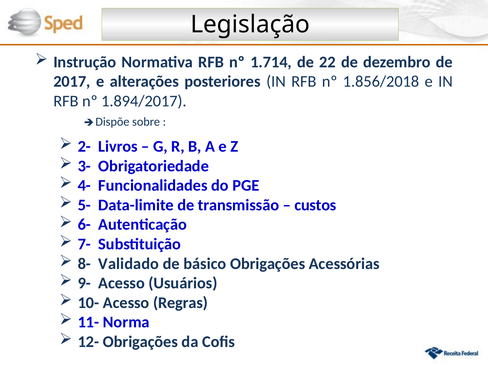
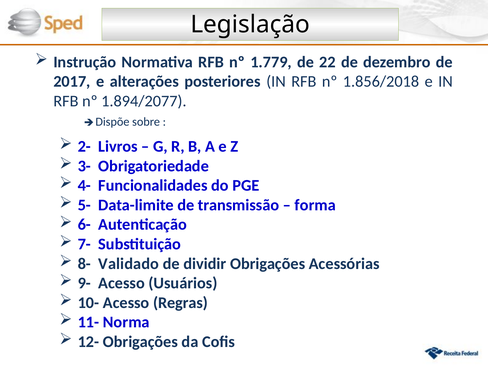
1.714: 1.714 -> 1.779 (271, 62)
1.894/2017: 1.894/2017 -> 1.894/2077 (144, 101)
custos: custos -> forma (315, 205)
básico: básico -> dividir (205, 264)
